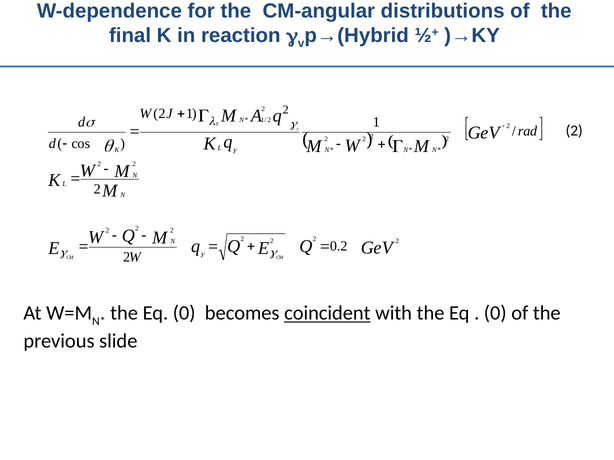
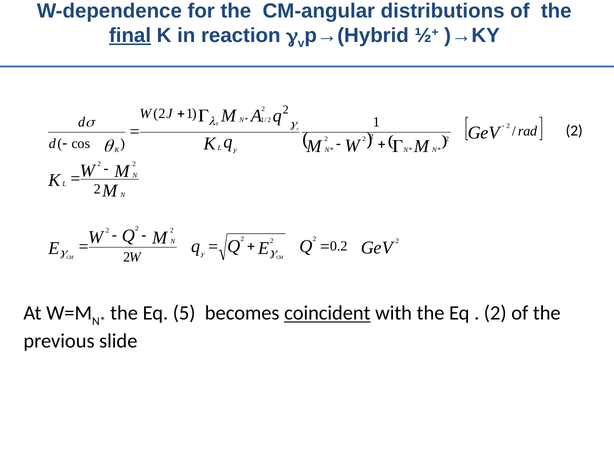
final underline: none -> present (130, 36)
Eq 0: 0 -> 5 (184, 313)
0: 0 -> 2 (495, 313)
